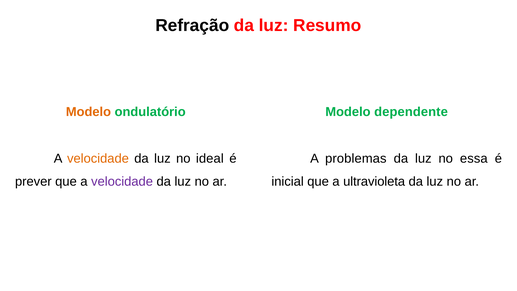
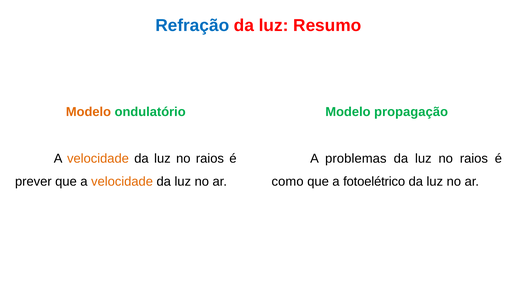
Refração colour: black -> blue (192, 26)
dependente: dependente -> propagação (411, 112)
ideal: ideal -> raios (210, 158)
essa: essa -> raios (474, 158)
velocidade colour: purple -> orange (122, 182)
inicial: inicial -> como (288, 182)
ultravioleta: ultravioleta -> fotoelétrico (374, 182)
